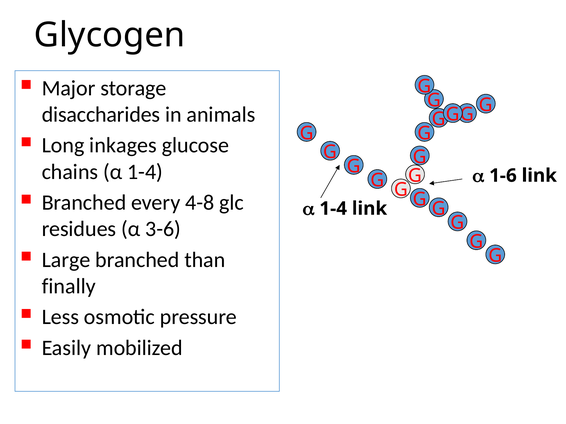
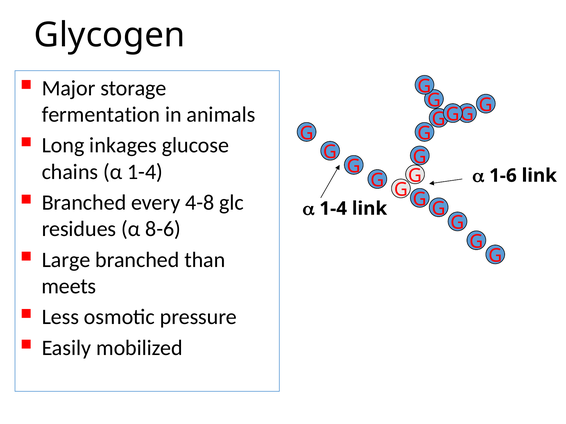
disaccharides: disaccharides -> fermentation (101, 115)
3-6: 3-6 -> 8-6 (163, 229)
finally: finally -> meets (69, 287)
